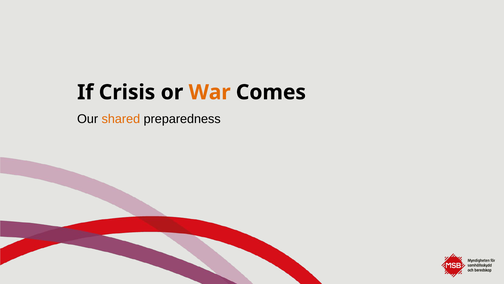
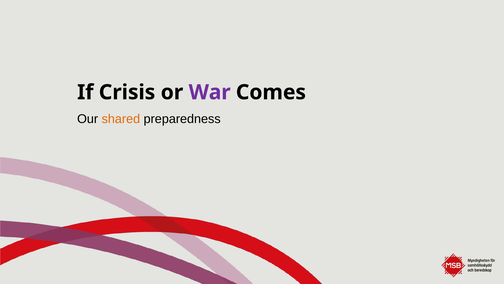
War colour: orange -> purple (210, 92)
